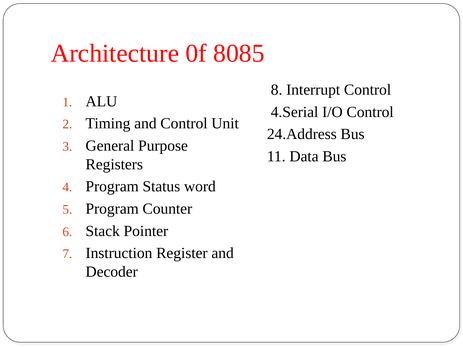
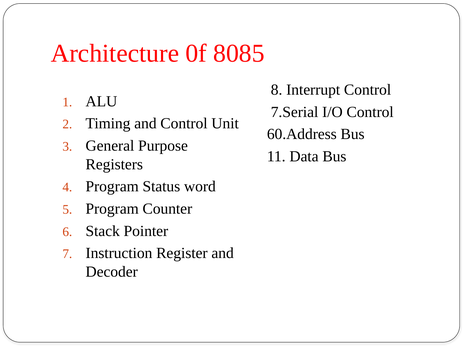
4.Serial: 4.Serial -> 7.Serial (295, 112)
24.Address: 24.Address -> 60.Address (302, 134)
